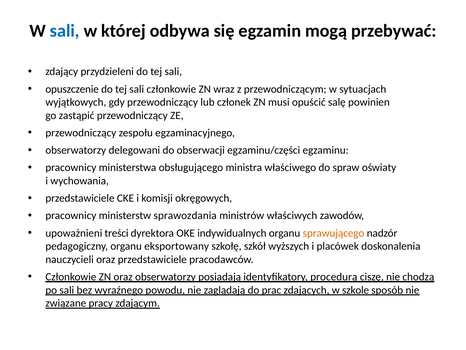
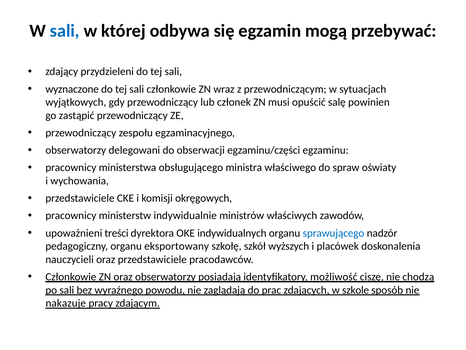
opuszczenie: opuszczenie -> wyznaczone (72, 89)
sprawozdania: sprawozdania -> indywidualnie (185, 215)
sprawującego colour: orange -> blue (334, 233)
procedurą: procedurą -> możliwość (334, 276)
związane: związane -> nakazuje (66, 303)
